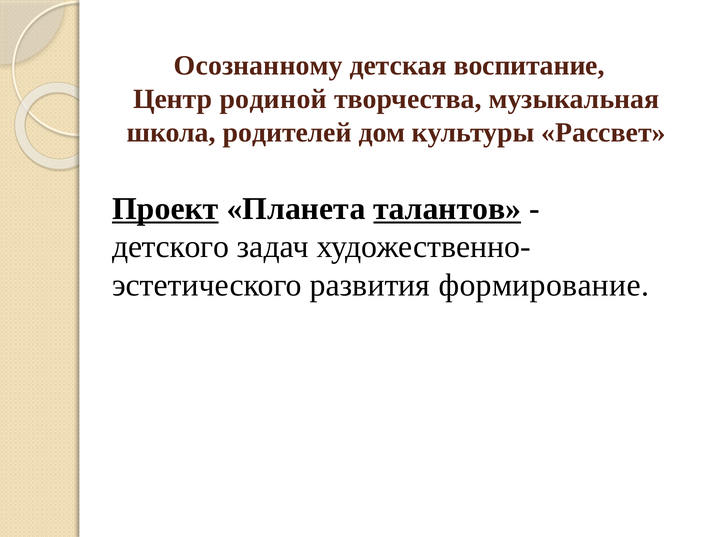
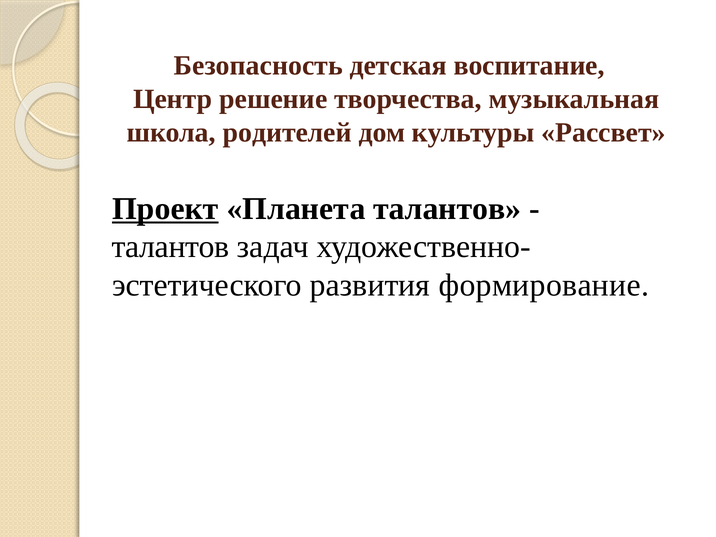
Осознанному: Осознанному -> Безопасность (258, 66)
родиной: родиной -> решение (273, 99)
талантов underline: present -> none (447, 209)
детского: детского -> талантов (171, 247)
